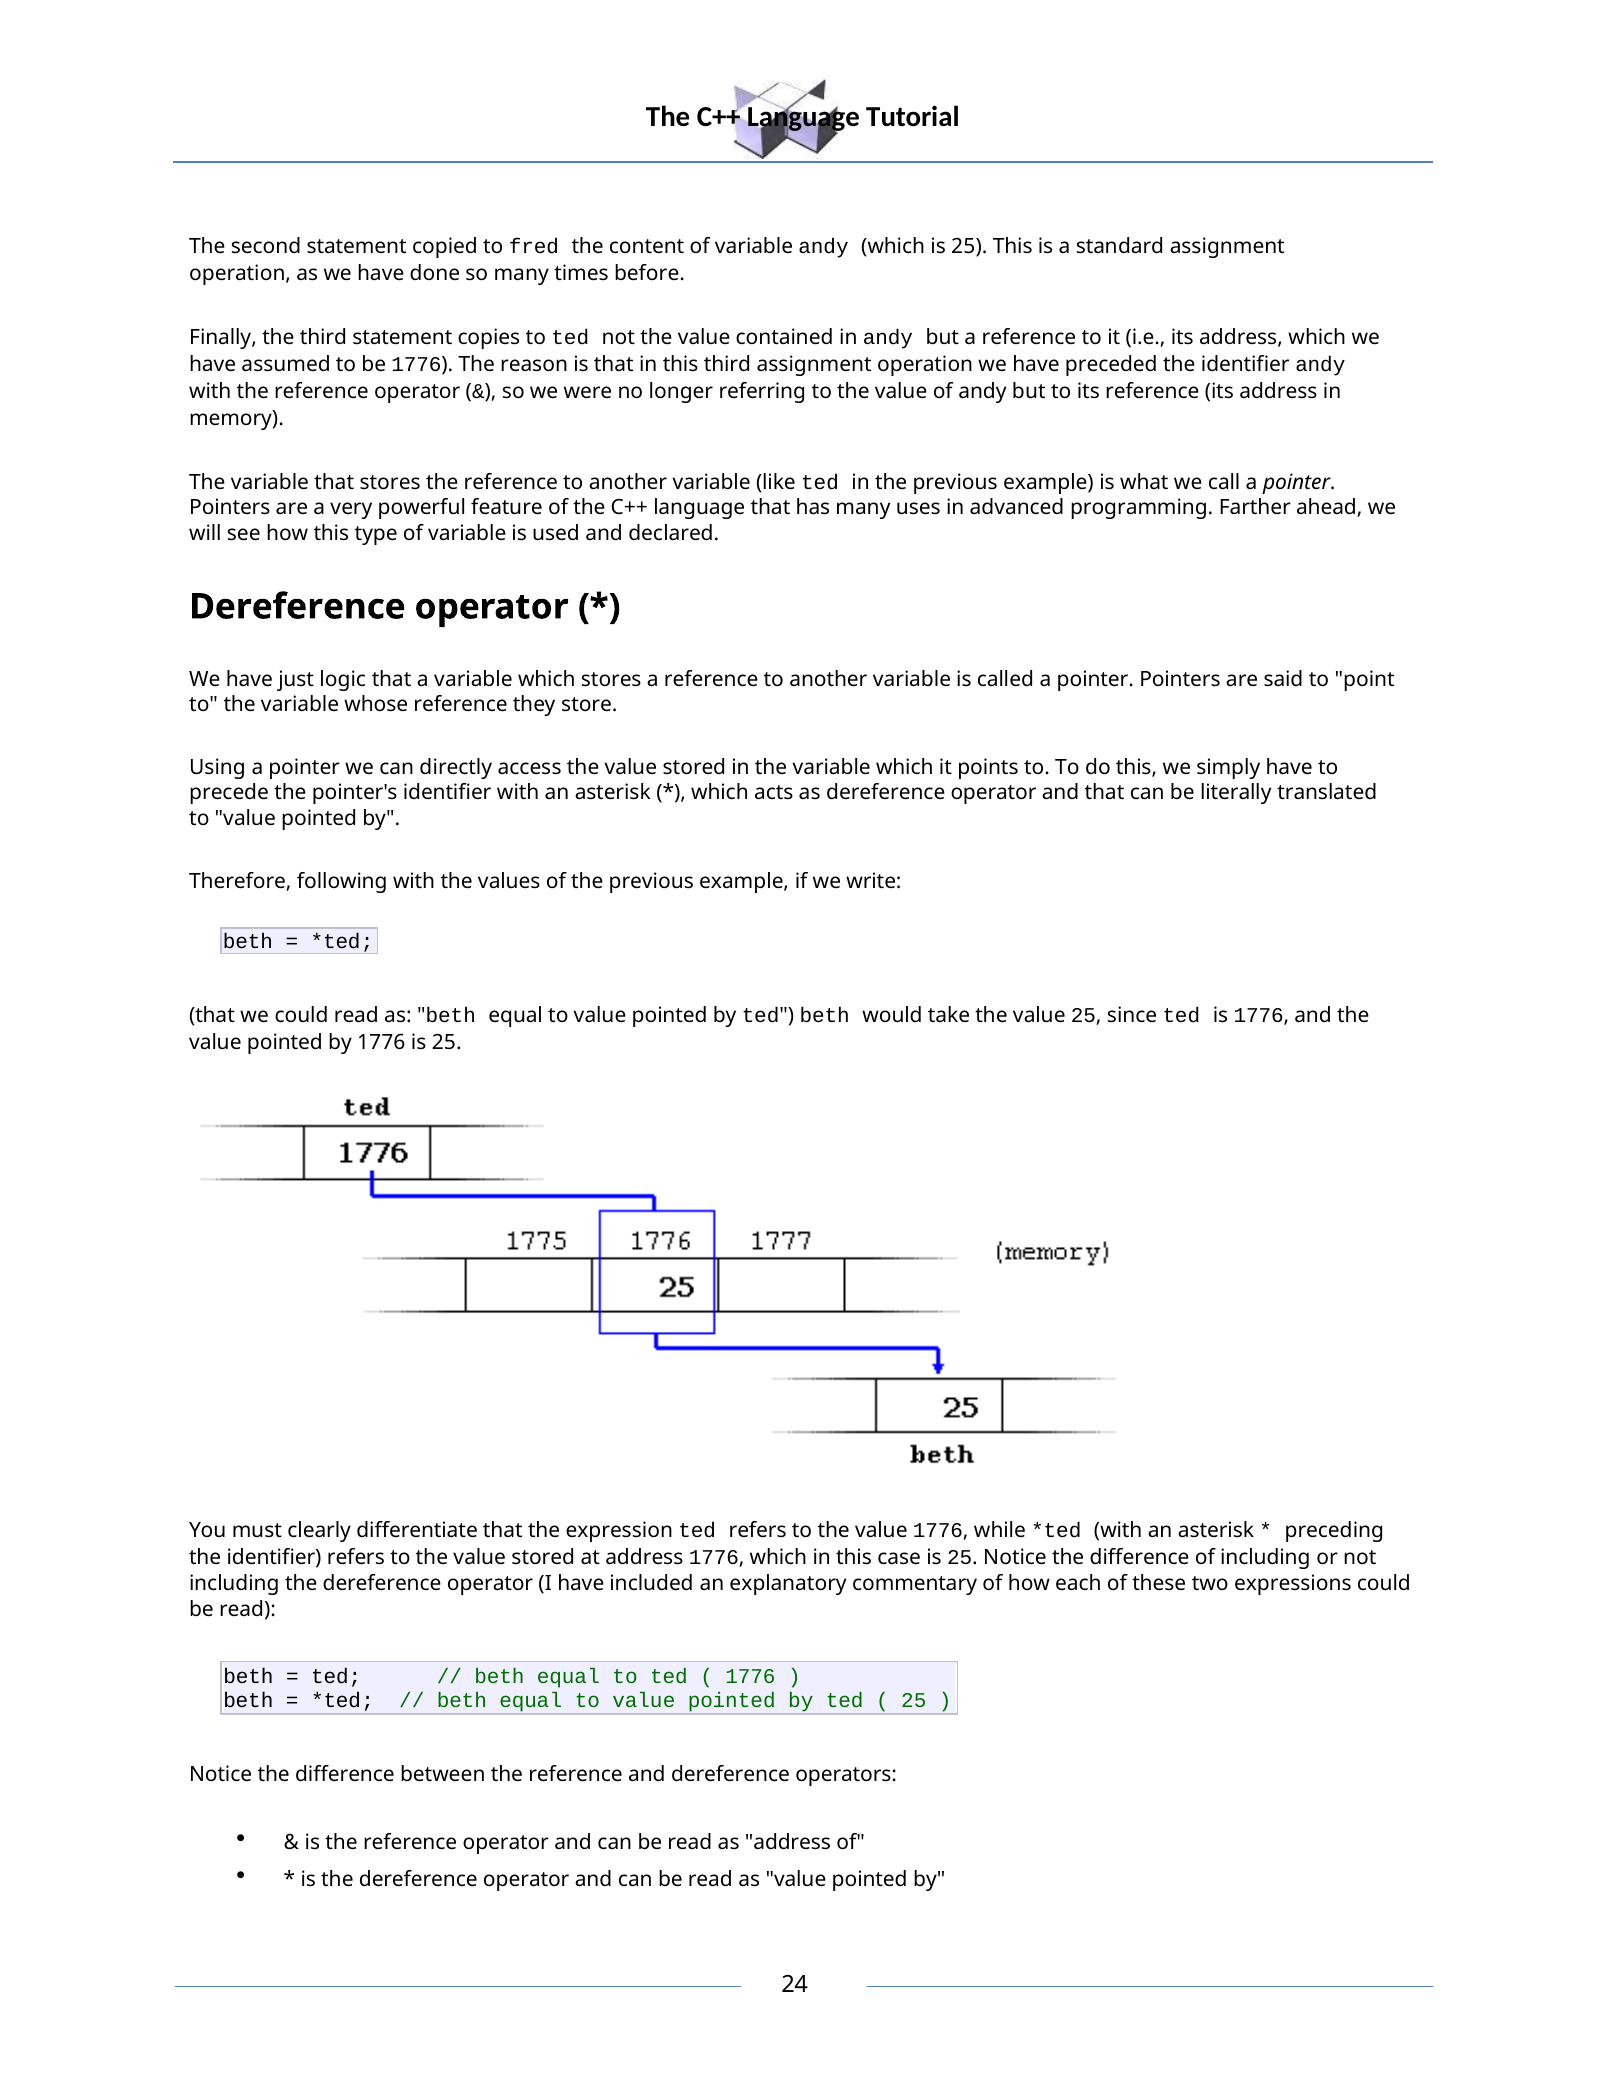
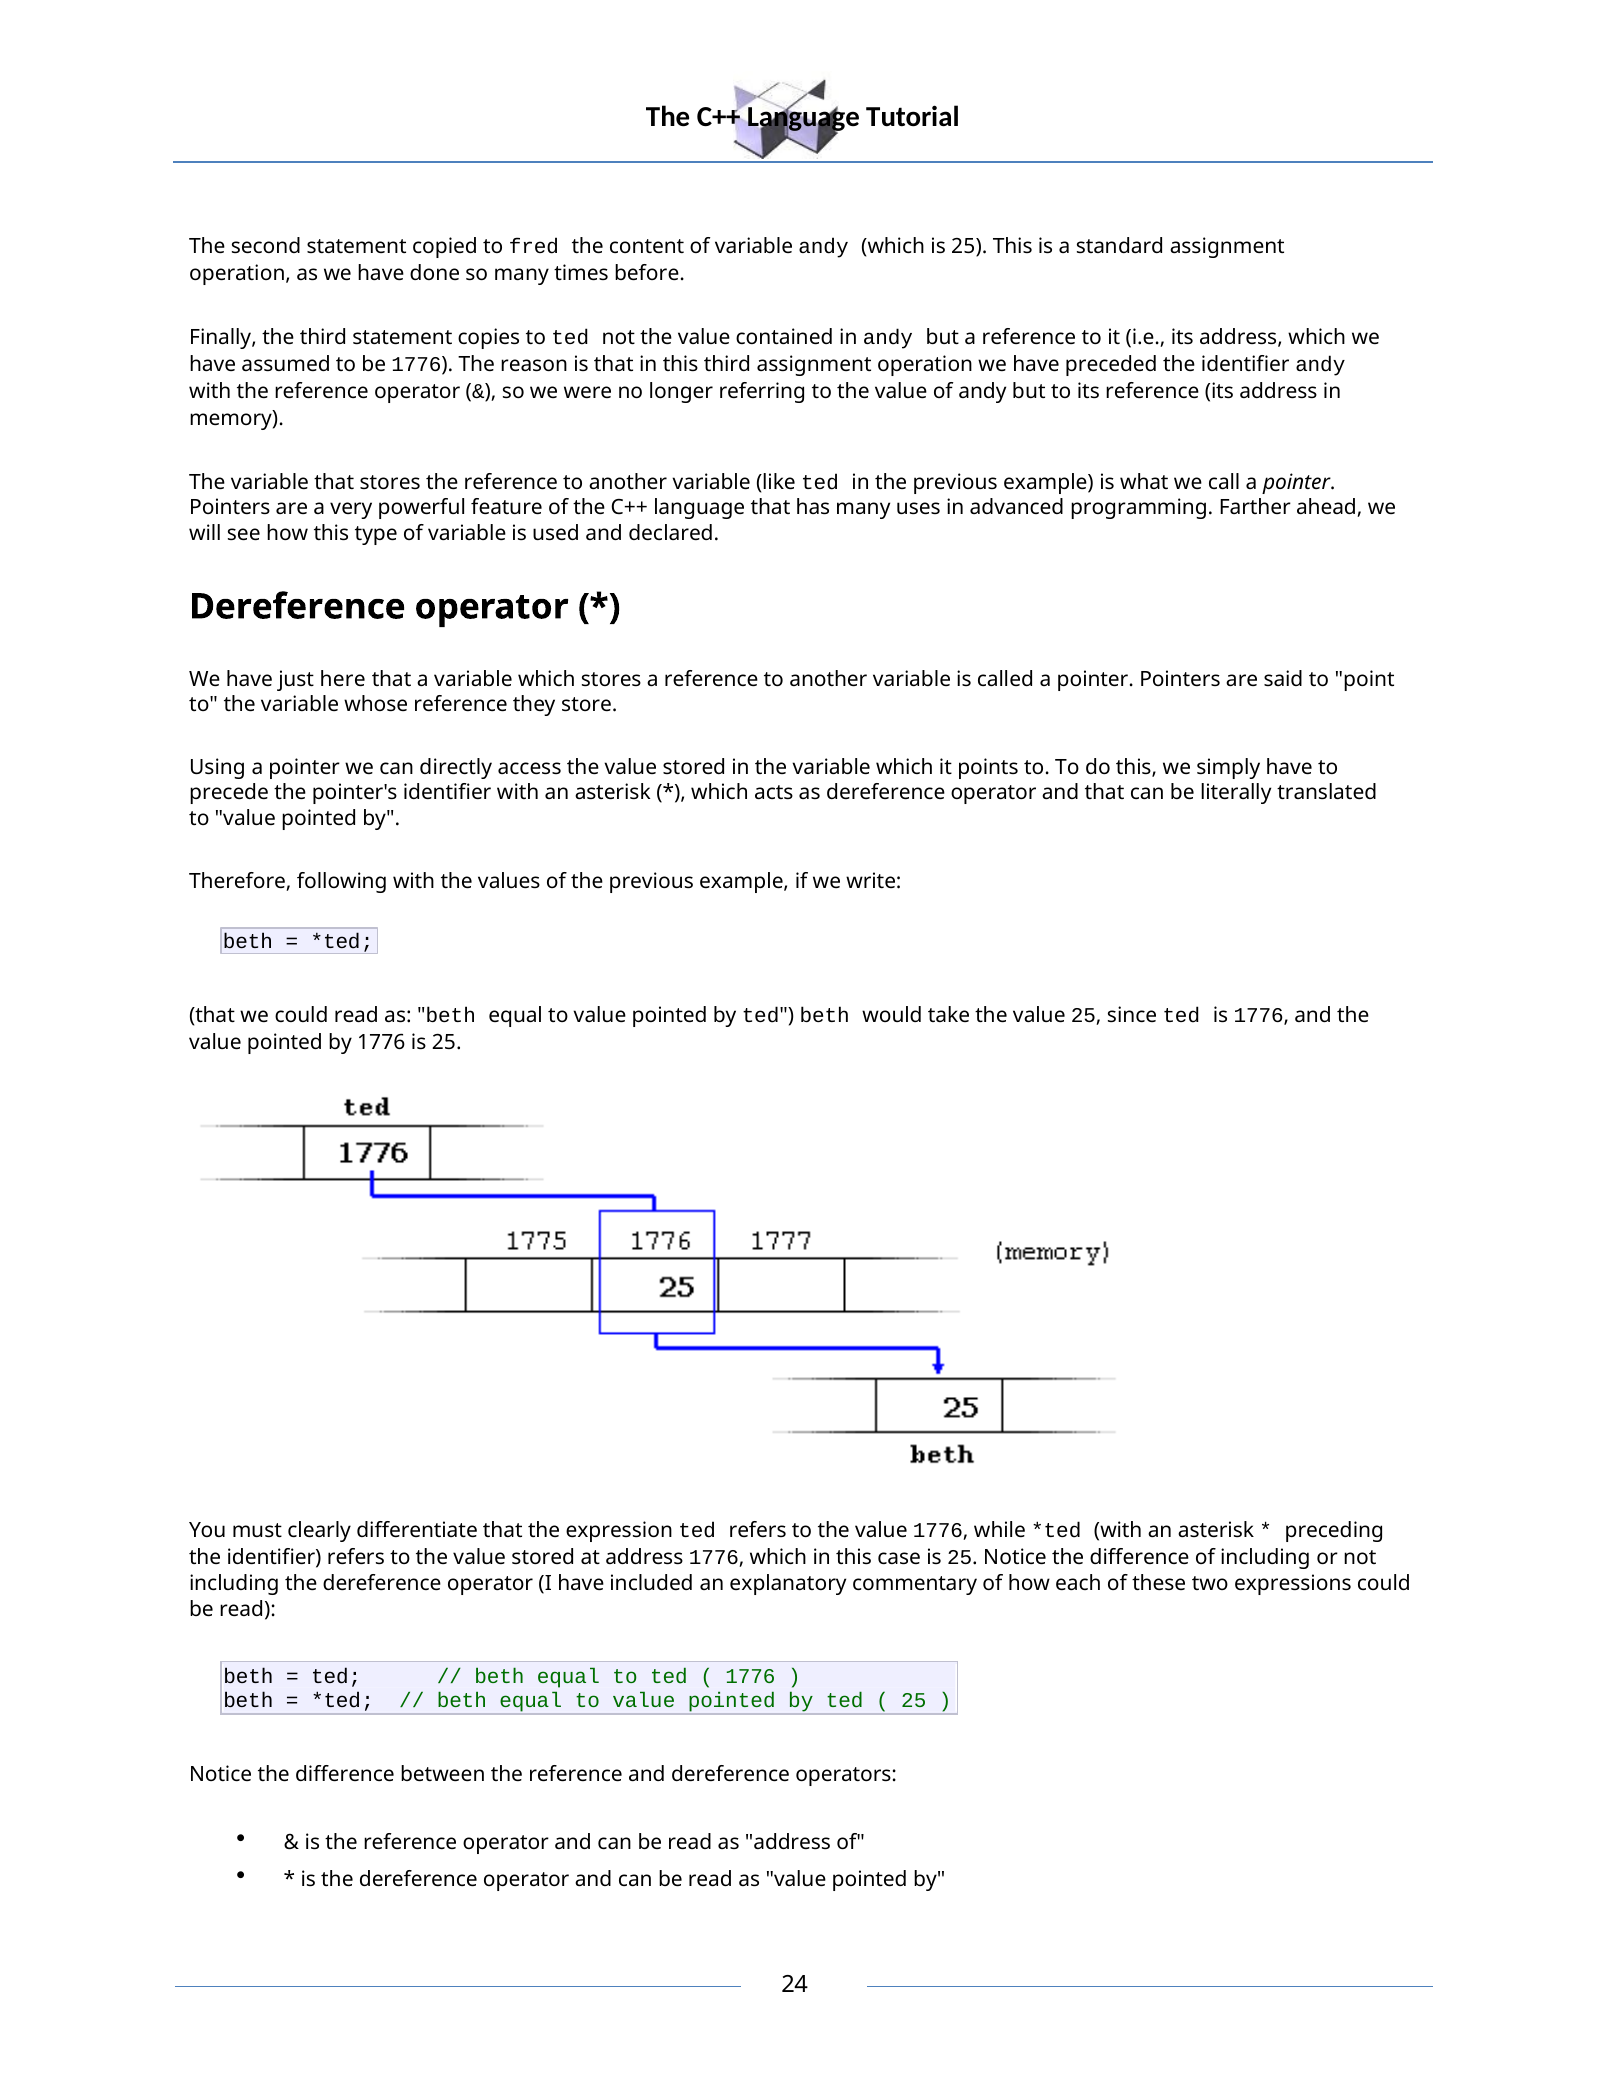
logic: logic -> here (343, 679)
